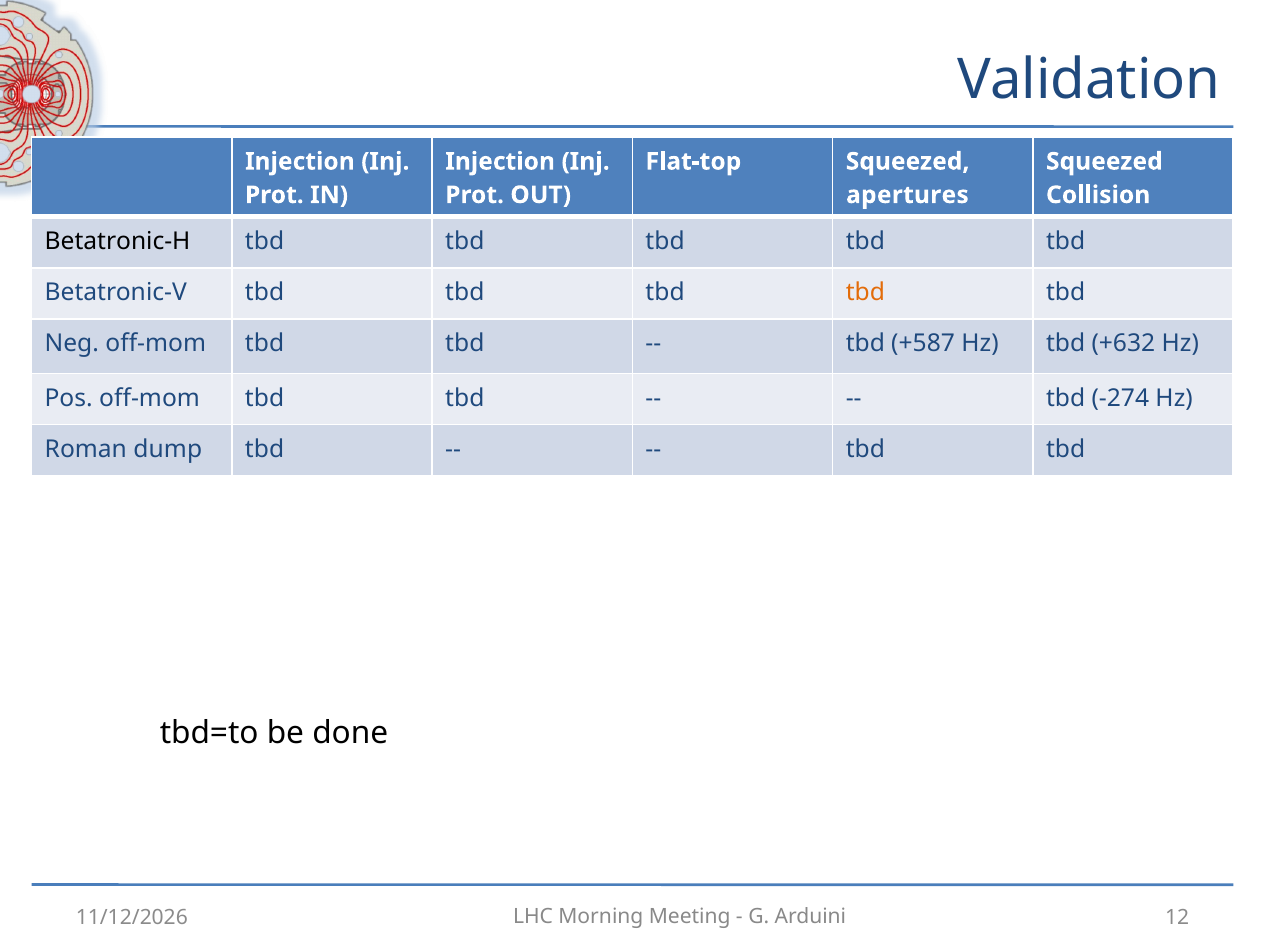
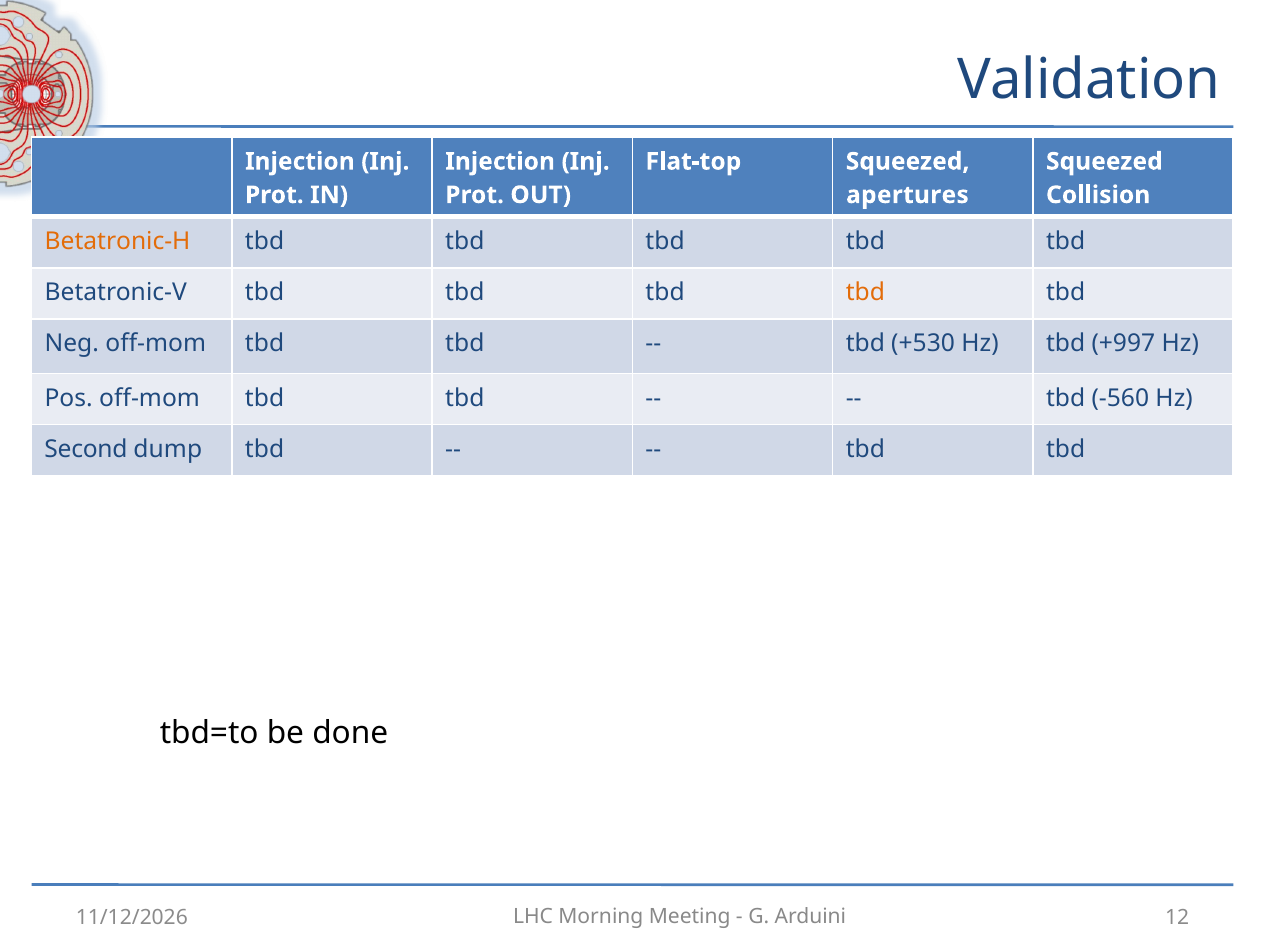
Betatronic-H colour: black -> orange (118, 241)
+587: +587 -> +530 (923, 344)
+632: +632 -> +997 (1123, 344)
-274: -274 -> -560 (1120, 398)
Roman: Roman -> Second (86, 450)
